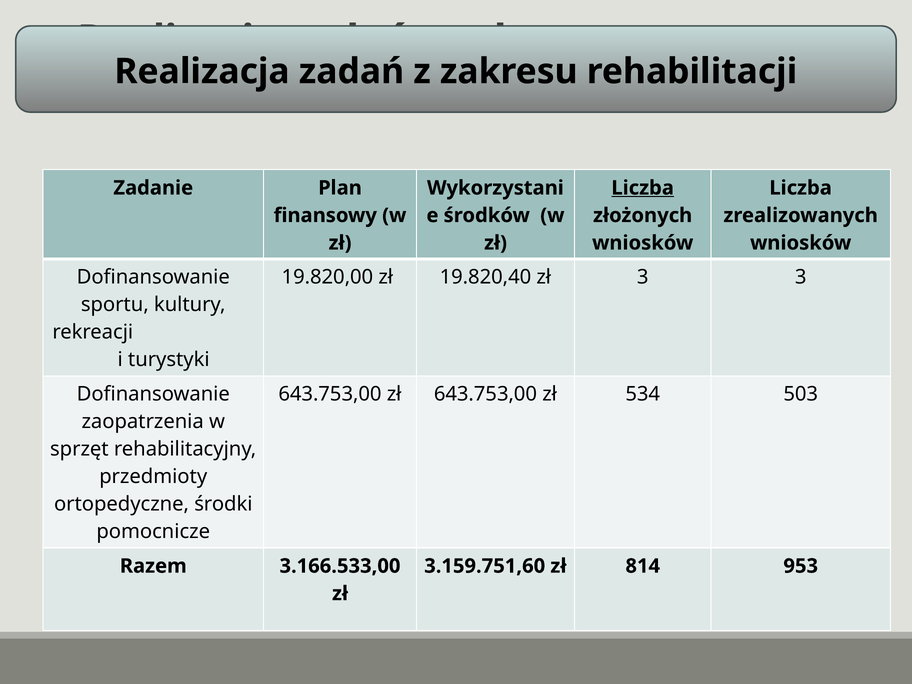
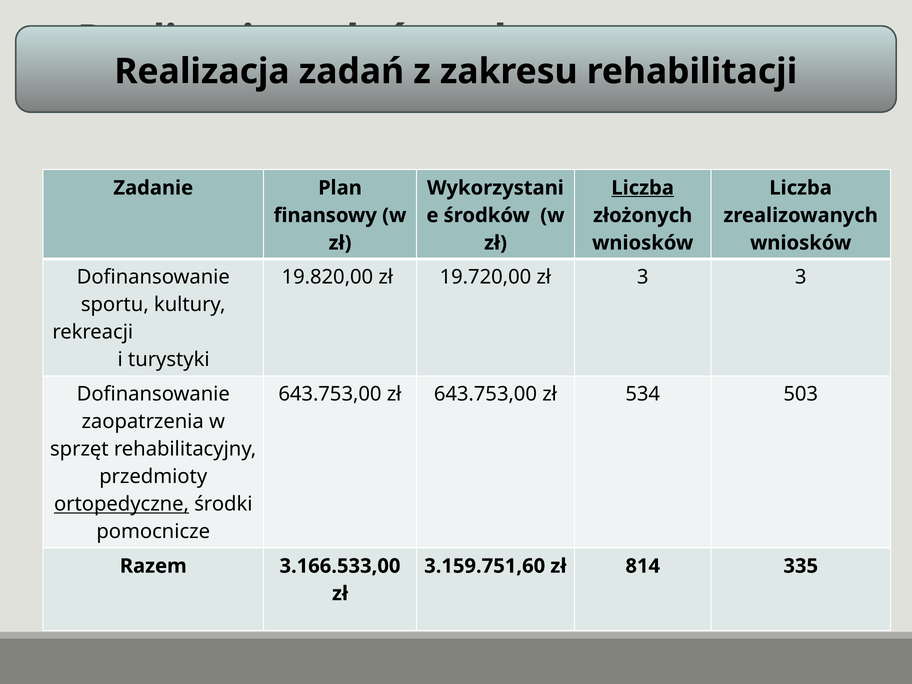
19.820,40: 19.820,40 -> 19.720,00 (485, 277)
ortopedyczne underline: none -> present (122, 504)
953: 953 -> 335 (801, 566)
